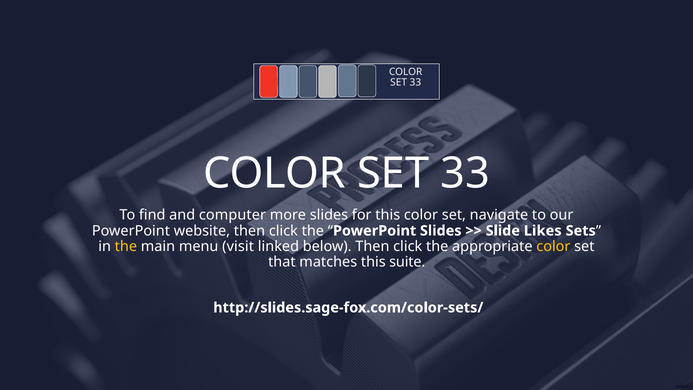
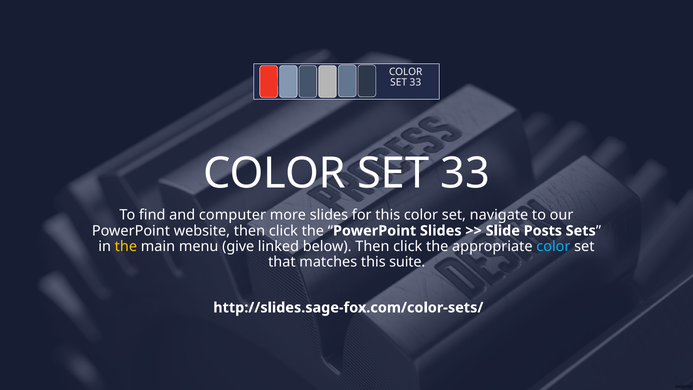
Likes: Likes -> Posts (543, 231)
visit: visit -> give (238, 246)
color colour: yellow -> light blue (553, 246)
